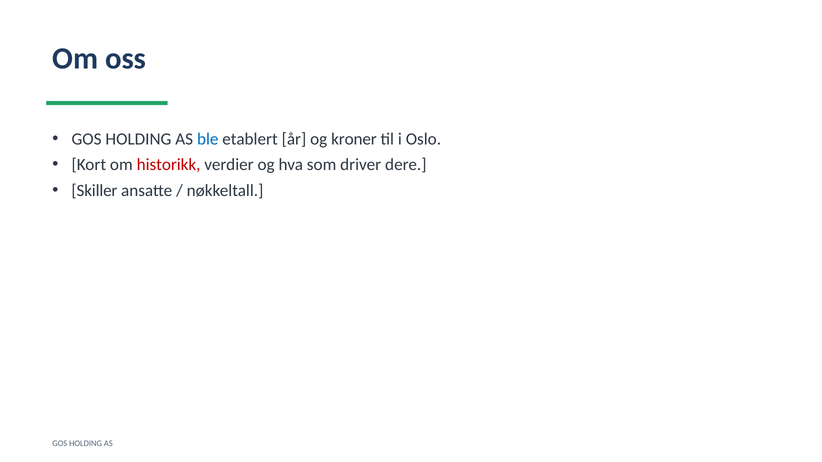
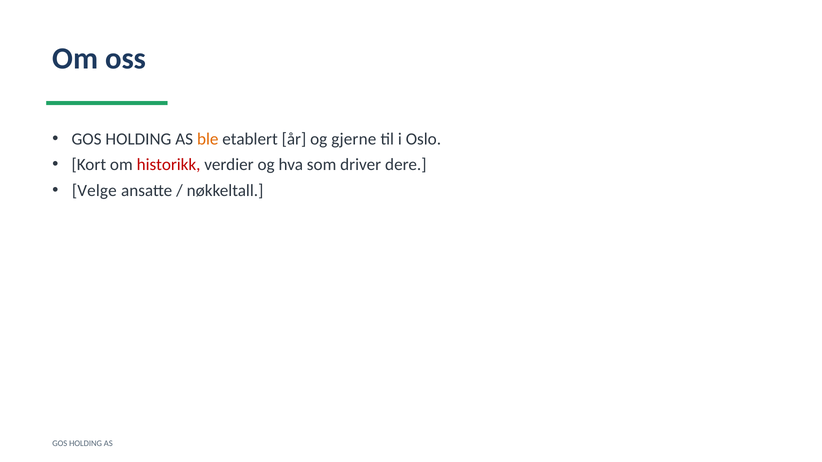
ble colour: blue -> orange (208, 139)
kroner: kroner -> gjerne (354, 139)
Skiller: Skiller -> Velge (94, 191)
